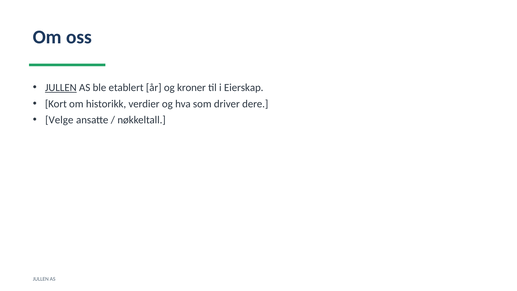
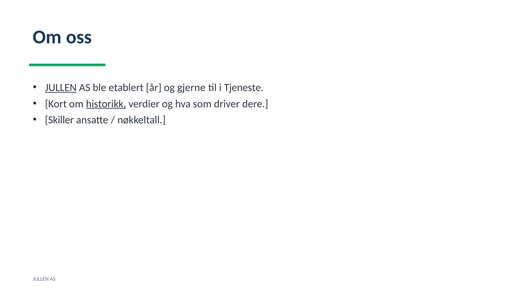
kroner: kroner -> gjerne (191, 88)
Eierskap: Eierskap -> Tjeneste (244, 88)
historikk underline: none -> present (106, 104)
Velge: Velge -> Skiller (59, 120)
